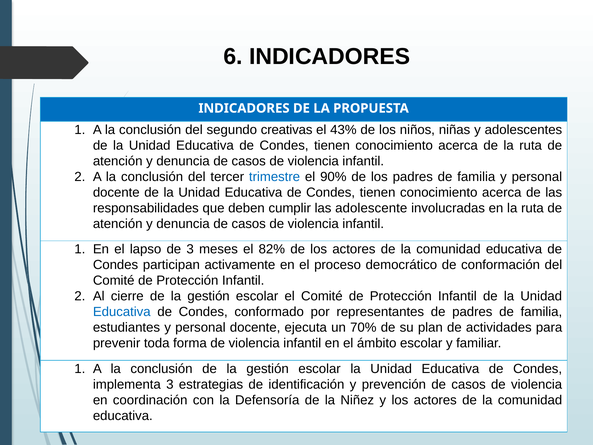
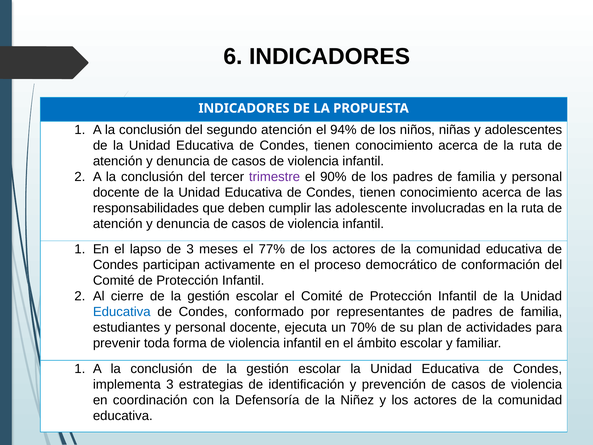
segundo creativas: creativas -> atención (286, 130)
43%: 43% -> 94% (343, 130)
trimestre colour: blue -> purple (275, 177)
82%: 82% -> 77% (272, 249)
